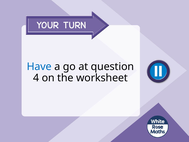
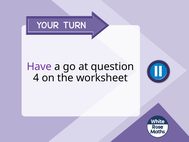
Have colour: blue -> purple (39, 66)
